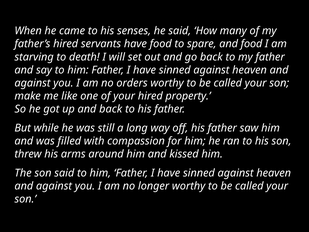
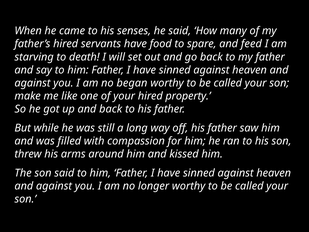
and food: food -> feed (251, 44)
orders: orders -> began (132, 83)
